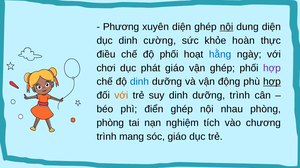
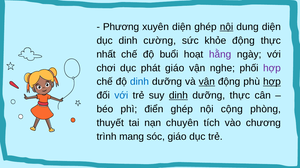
khỏe hoàn: hoàn -> động (243, 41)
điều: điều -> nhất (106, 54)
độ phối: phối -> buổi (169, 54)
hằng colour: blue -> purple (220, 54)
vận ghép: ghép -> nghe (222, 68)
vận underline: none -> present (207, 82)
với colour: orange -> blue (121, 96)
dinh underline: none -> present (178, 96)
dưỡng trình: trình -> thực (240, 96)
nhau: nhau -> cộng (232, 110)
phòng: phòng -> thuyết (110, 123)
nghiệm: nghiệm -> chuyên (182, 123)
